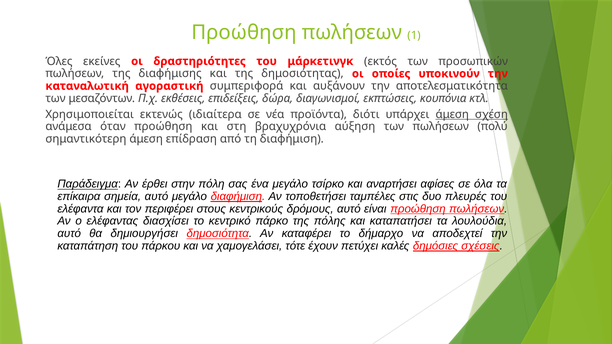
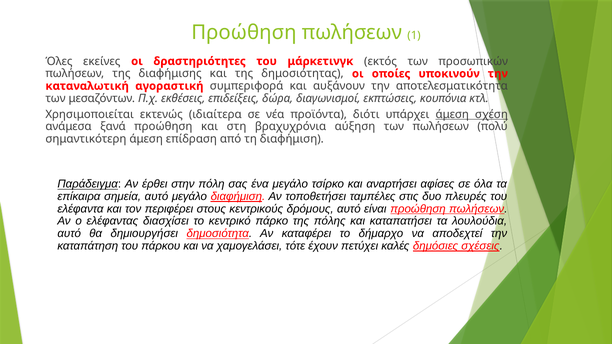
όταν: όταν -> ξανά (113, 127)
